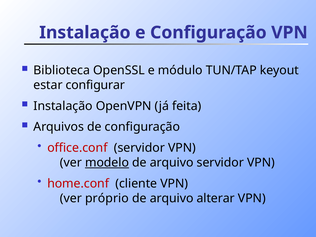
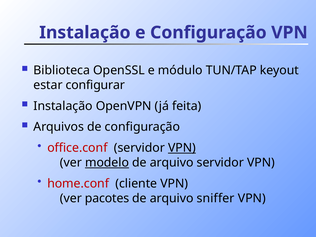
VPN underline: none -> present (182, 148)
próprio: próprio -> pacotes (107, 198)
alterar: alterar -> sniffer (216, 198)
